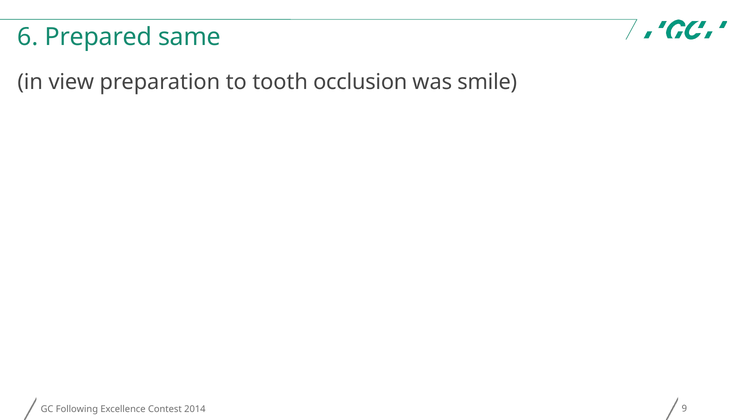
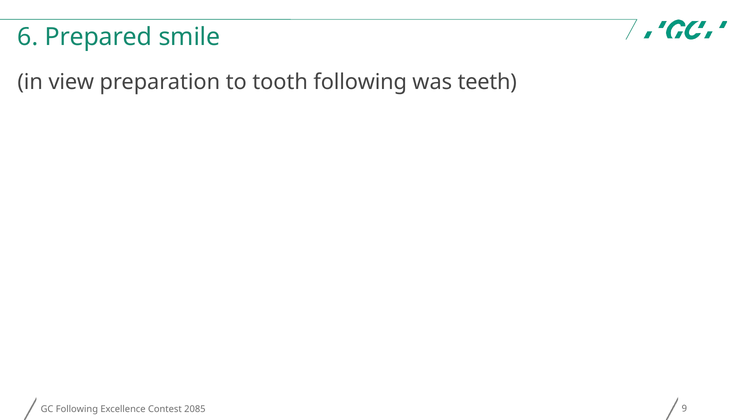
same: same -> smile (189, 37)
tooth occlusion: occlusion -> following (360, 82)
smile: smile -> teeth (487, 82)
2014: 2014 -> 2085 (195, 409)
